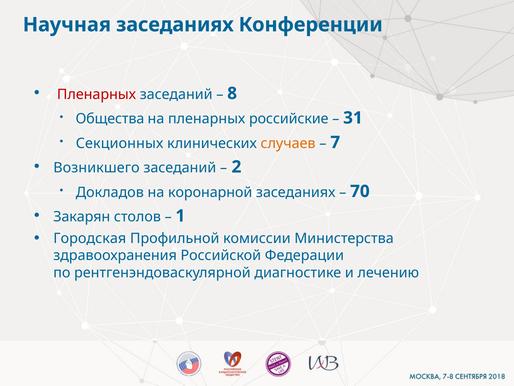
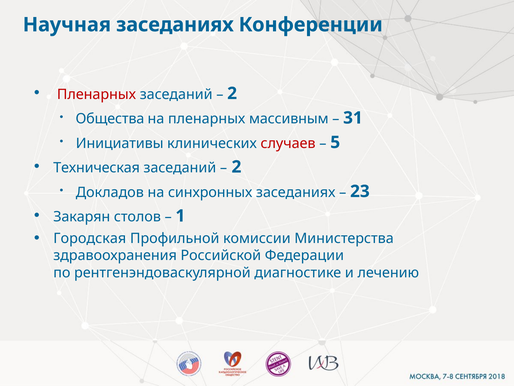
8: 8 -> 2 (232, 93)
российские: российские -> массивным (289, 119)
Секционных: Секционных -> Инициативы (120, 143)
случаев colour: orange -> red (288, 143)
7: 7 -> 5 (335, 142)
Возникшего: Возникшего -> Техническая (97, 168)
коронарной: коронарной -> синхронных (210, 192)
70: 70 -> 23 (360, 191)
